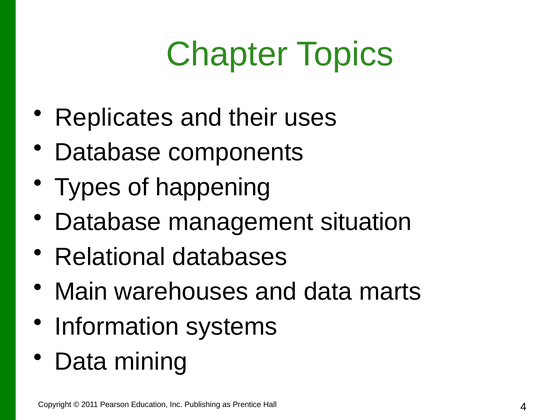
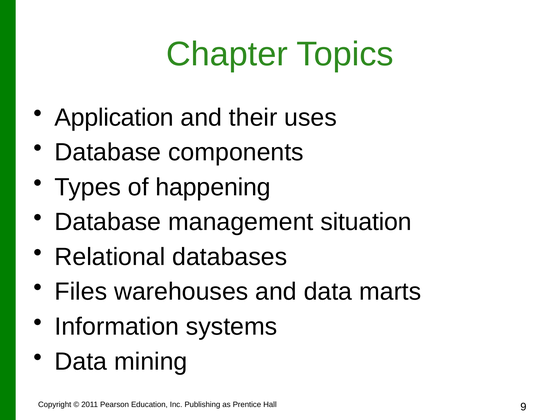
Replicates: Replicates -> Application (114, 117)
Main: Main -> Files (81, 292)
4: 4 -> 9 (523, 407)
